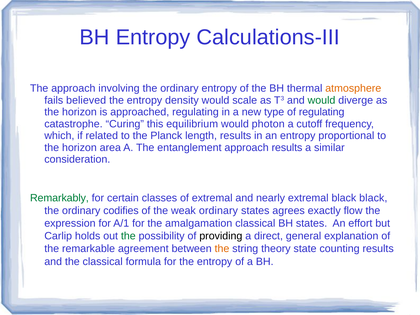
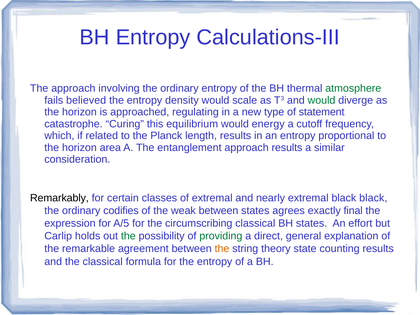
atmosphere colour: orange -> green (353, 89)
of regulating: regulating -> statement (322, 112)
photon: photon -> energy (268, 124)
Remarkably colour: green -> black (59, 198)
weak ordinary: ordinary -> between (219, 211)
flow: flow -> final (353, 211)
A/1: A/1 -> A/5 (121, 223)
amalgamation: amalgamation -> circumscribing (199, 223)
providing colour: black -> green (221, 236)
